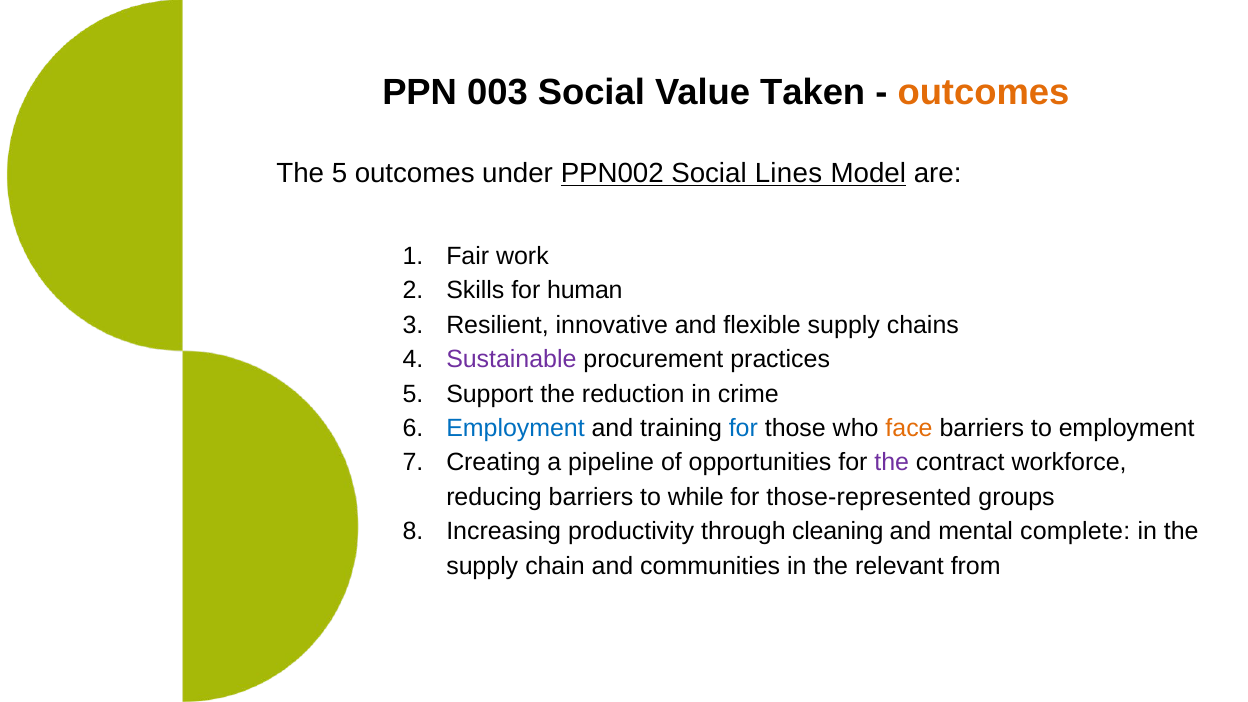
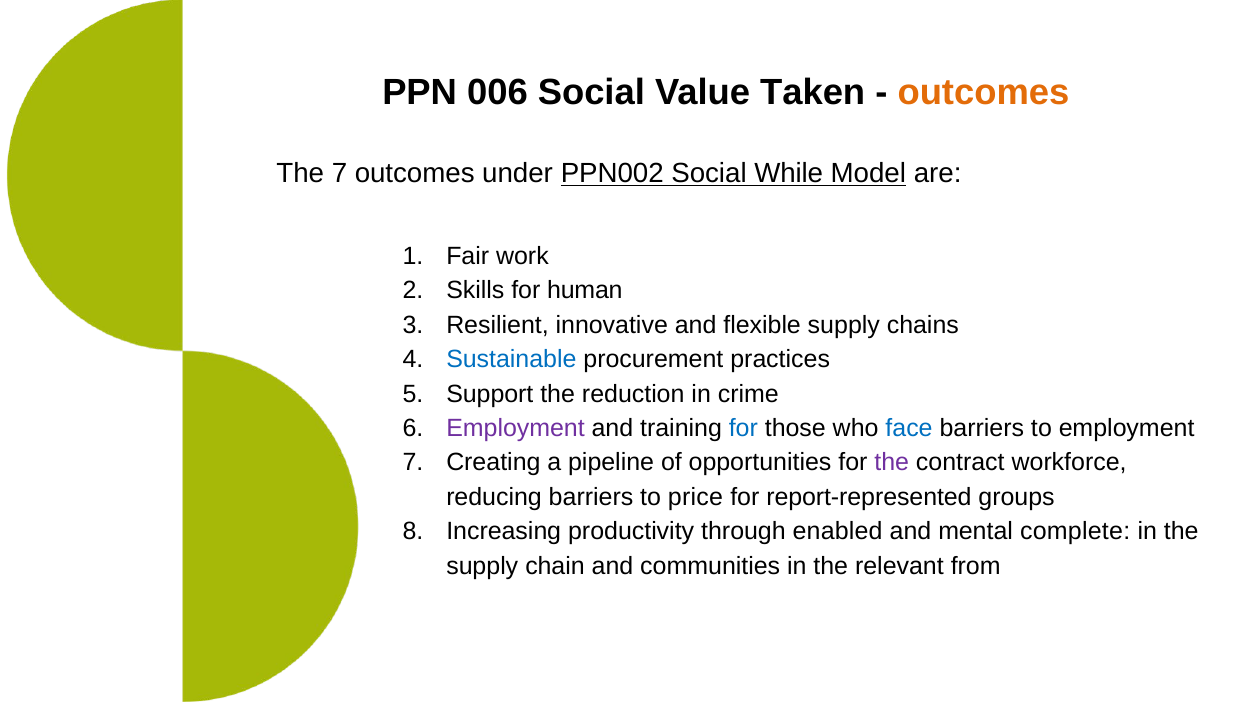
003: 003 -> 006 (497, 93)
The 5: 5 -> 7 (339, 173)
Lines: Lines -> While (789, 173)
Sustainable colour: purple -> blue (511, 359)
Employment colour: blue -> purple (516, 428)
face colour: orange -> blue (909, 428)
while: while -> price (696, 497)
those-represented: those-represented -> report-represented (869, 497)
cleaning: cleaning -> enabled (838, 532)
